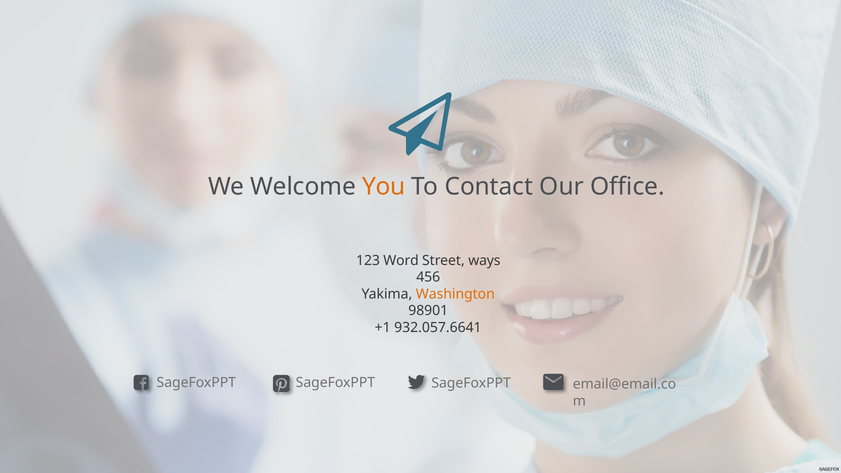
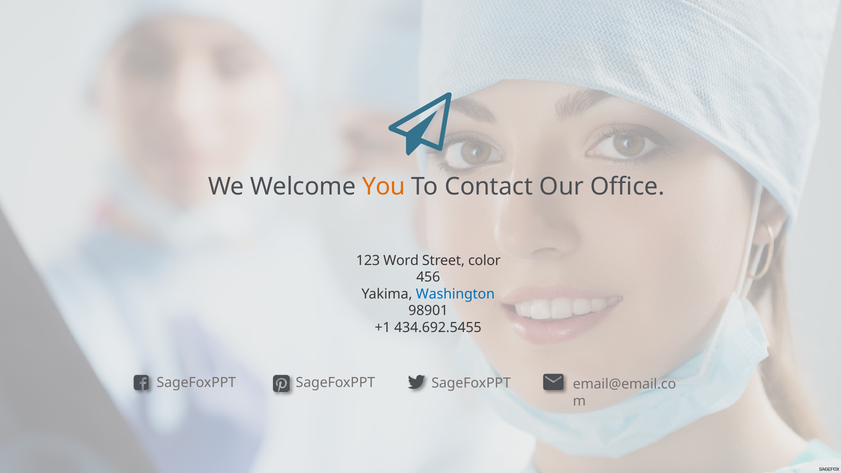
ways: ways -> color (484, 260)
Washington colour: orange -> blue (455, 294)
932.057.6641: 932.057.6641 -> 434.692.5455 (438, 328)
